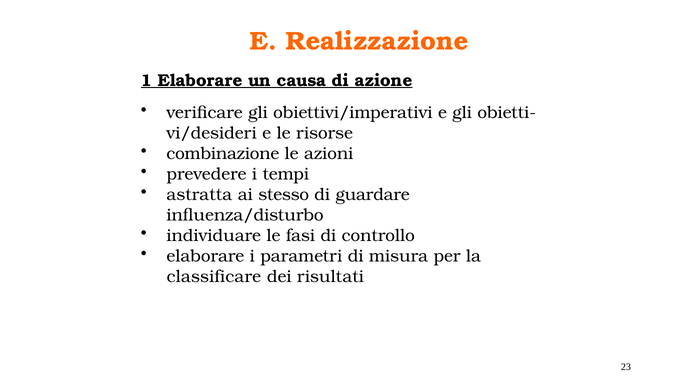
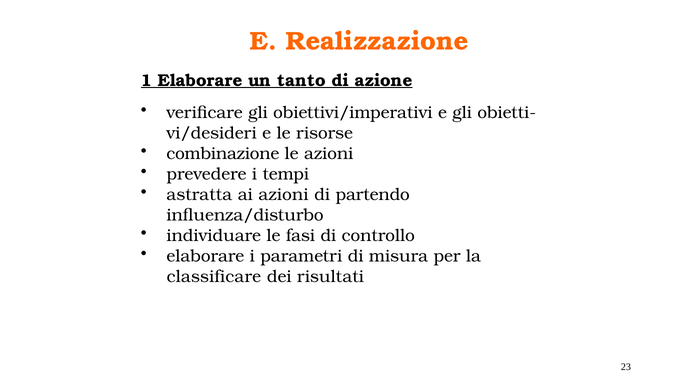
causa: causa -> tanto (301, 80)
ai stesso: stesso -> azioni (283, 195)
guardare: guardare -> partendo (373, 195)
